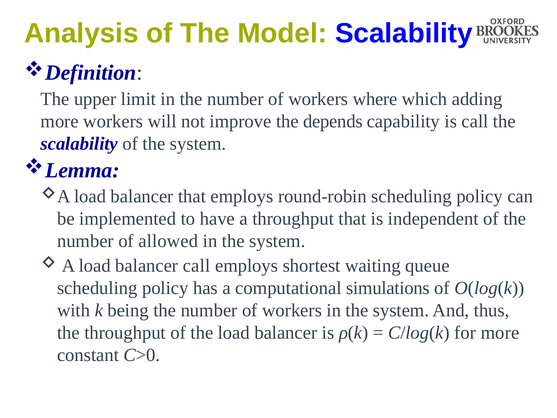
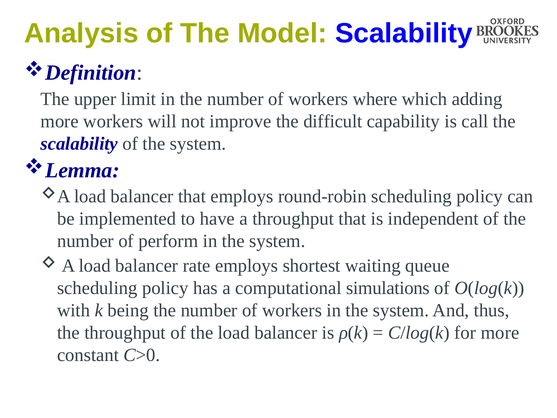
depends: depends -> difficult (333, 121)
allowed: allowed -> perform (168, 241)
balancer call: call -> rate (197, 266)
